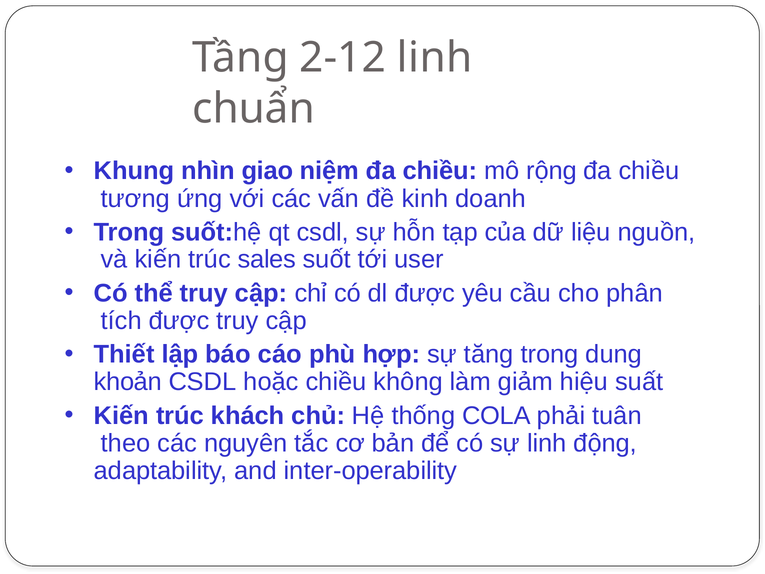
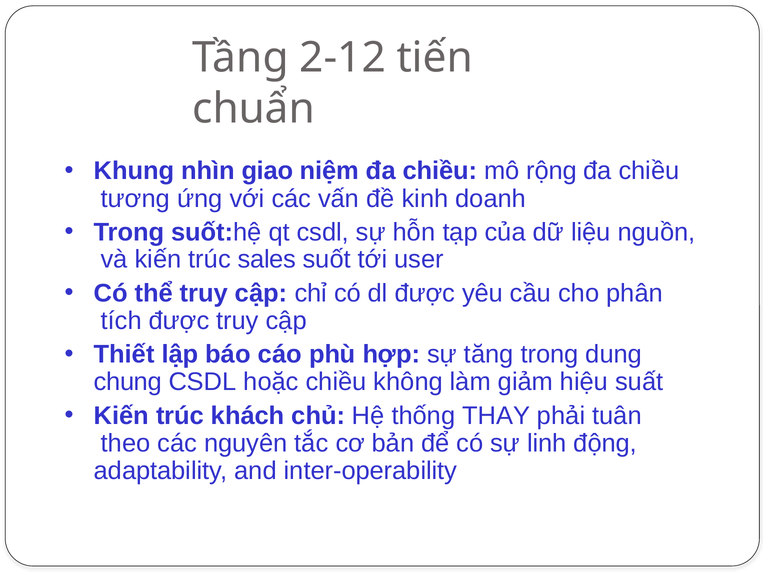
2-12 linh: linh -> tiến (435, 58)
khoản: khoản -> chung (128, 382)
COLA: COLA -> THAY (496, 415)
